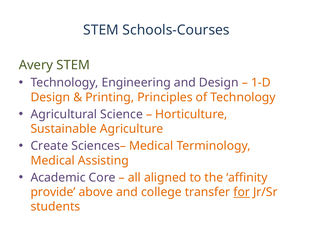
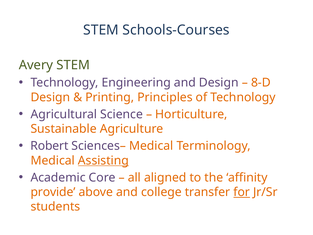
1-D: 1-D -> 8-D (261, 83)
Create: Create -> Robert (49, 146)
Assisting underline: none -> present (103, 160)
